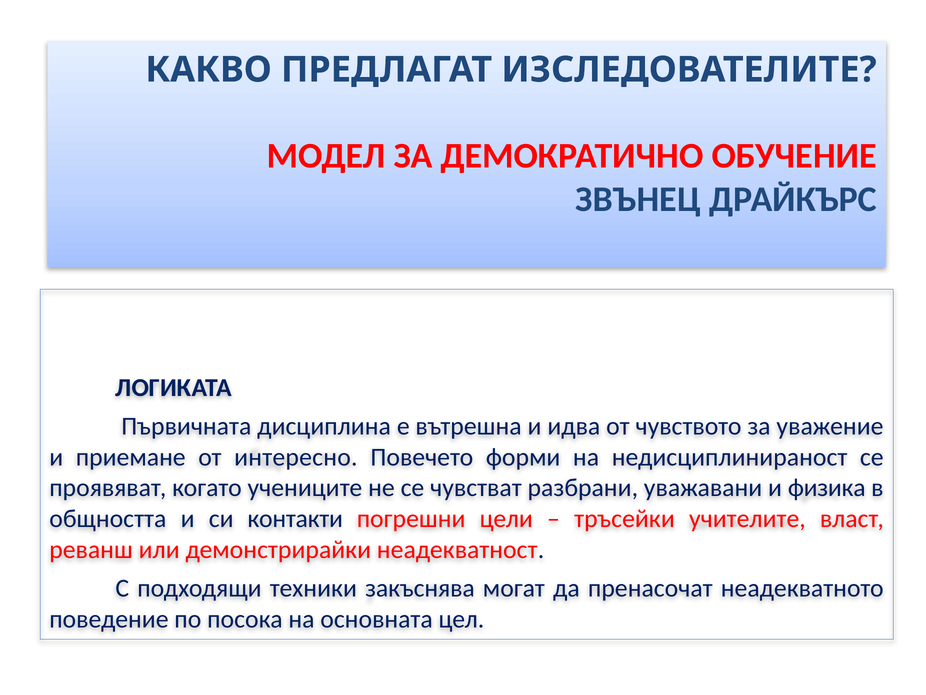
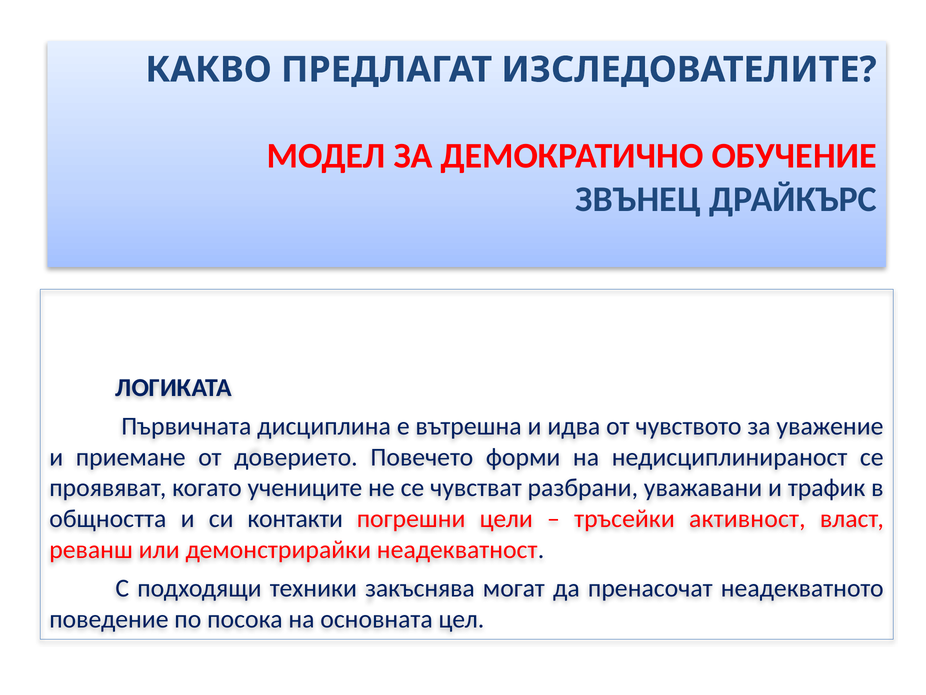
интересно: интересно -> доверието (296, 457)
физика: физика -> трафик (827, 488)
учителите: учителите -> активност (747, 518)
